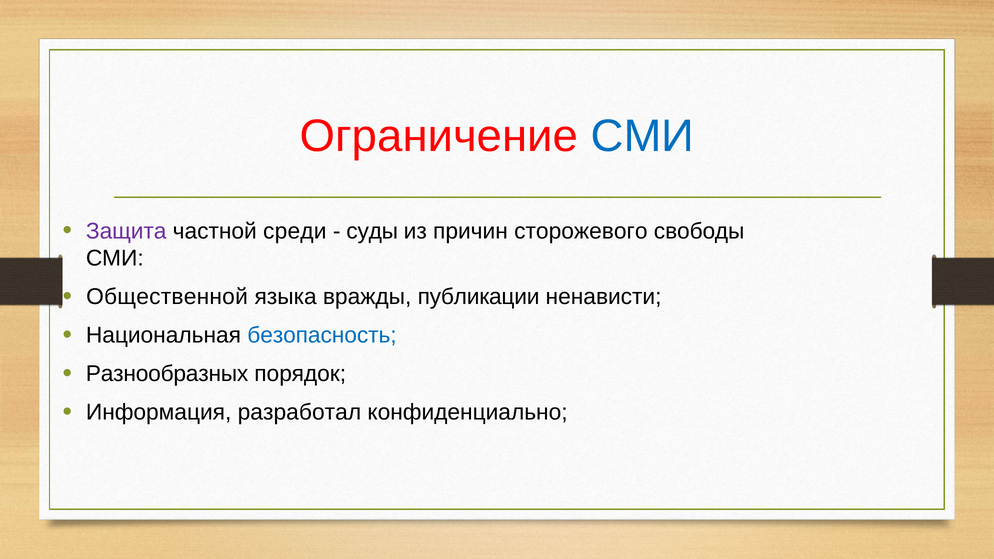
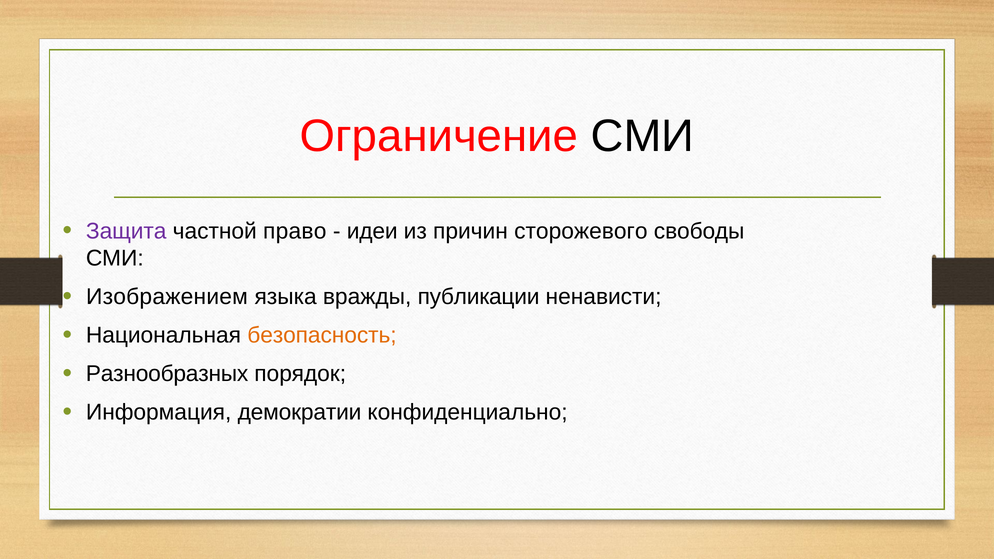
СМИ colour: blue -> black (642, 136)
среди: среди -> право (295, 231)
суды: суды -> идеи (372, 231)
Общественной: Общественной -> Изображением (167, 297)
безопасность colour: blue -> orange (322, 335)
разработал: разработал -> демократии (300, 412)
